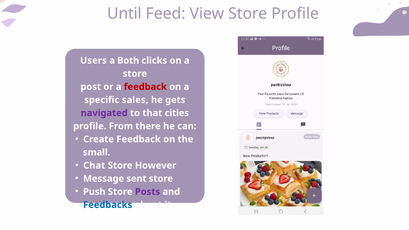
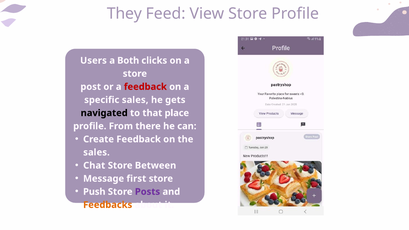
Until: Until -> They (124, 14)
navigated colour: purple -> black (104, 113)
cities: cities -> place (177, 113)
small: small -> sales (96, 152)
However: However -> Between (156, 166)
sent: sent -> first (136, 179)
Feedbacks colour: blue -> orange (108, 205)
